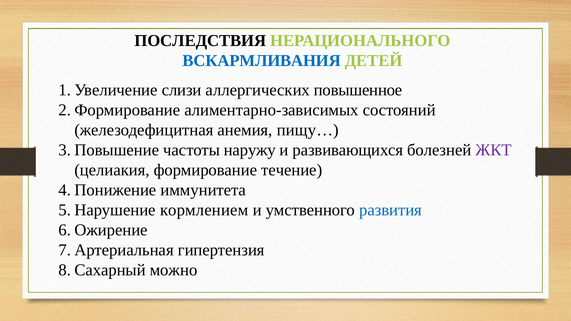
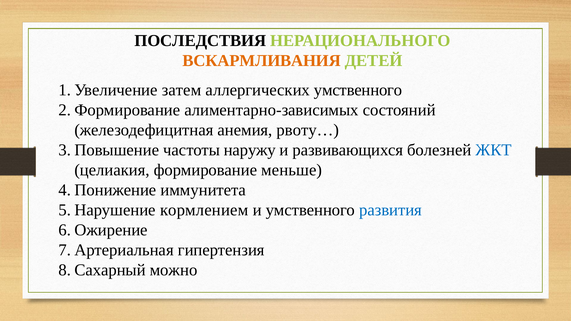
ВСКАРМЛИВАНИЯ colour: blue -> orange (262, 61)
слизи: слизи -> затем (182, 90)
аллергических повышенное: повышенное -> умственного (358, 90)
пищу…: пищу… -> рвоту… (308, 130)
ЖКТ colour: purple -> blue (494, 150)
течение: течение -> меньше (292, 170)
